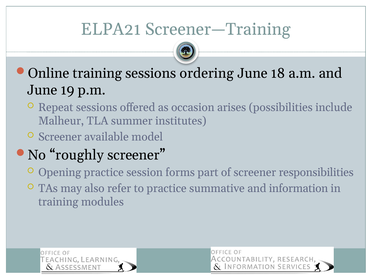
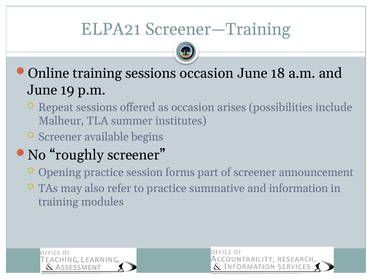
sessions ordering: ordering -> occasion (207, 73)
model: model -> begins (147, 137)
responsibilities: responsibilities -> announcement (316, 172)
